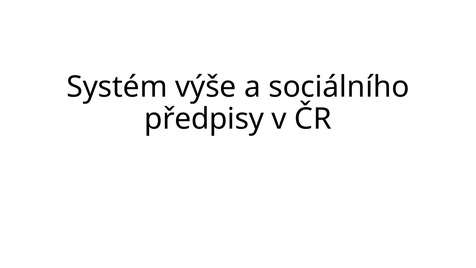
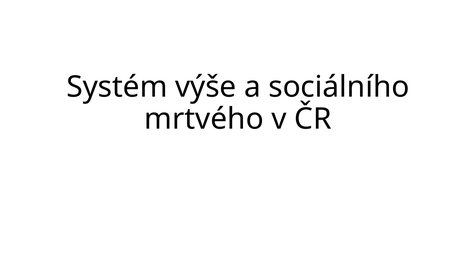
předpisy: předpisy -> mrtvého (204, 119)
